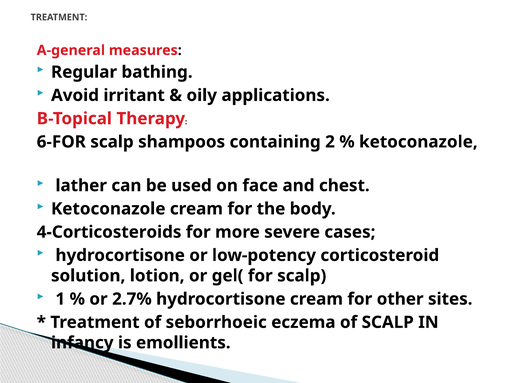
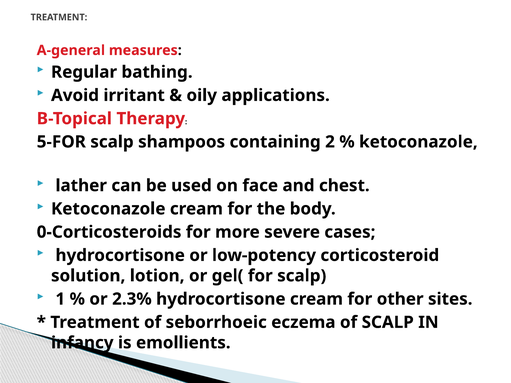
6-FOR: 6-FOR -> 5-FOR (61, 142)
4-Corticosteroids: 4-Corticosteroids -> 0-Corticosteroids (109, 232)
2.7%: 2.7% -> 2.3% (132, 299)
